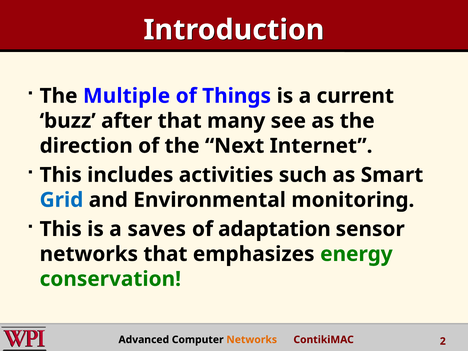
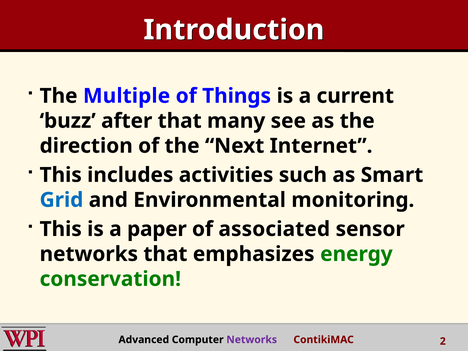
saves: saves -> paper (157, 229)
adaptation: adaptation -> associated (274, 229)
Networks colour: orange -> purple (252, 340)
